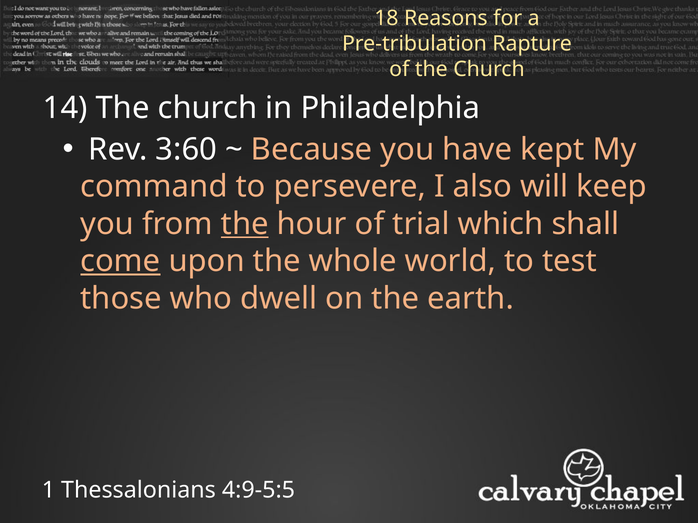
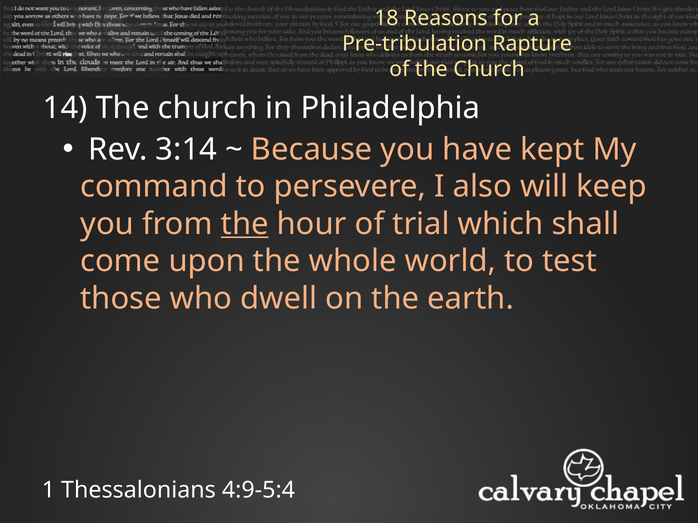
3:60: 3:60 -> 3:14 (186, 150)
come underline: present -> none (120, 261)
4:9-5:5: 4:9-5:5 -> 4:9-5:4 (258, 490)
